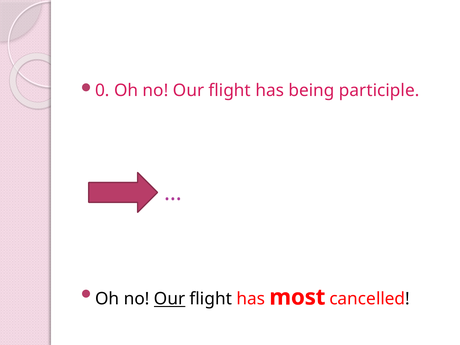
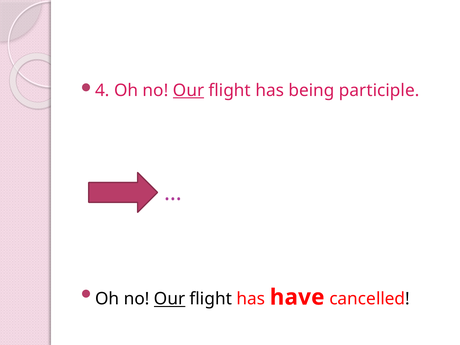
0: 0 -> 4 (102, 90)
Our underline: none -> present (188, 90)
most: most -> have (297, 297)
